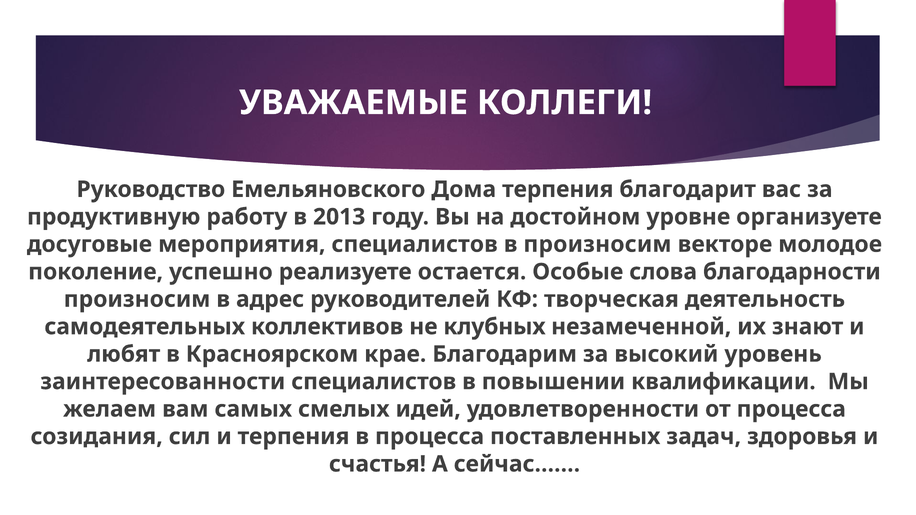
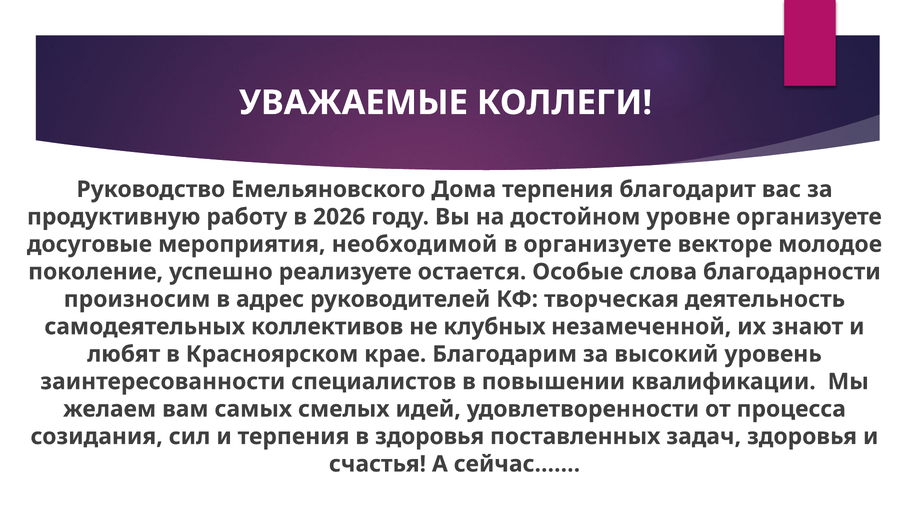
2013: 2013 -> 2026 (339, 217)
мероприятия специалистов: специалистов -> необходимой (415, 244)
в произносим: произносим -> организуете (598, 244)
в процесса: процесса -> здоровья (430, 437)
